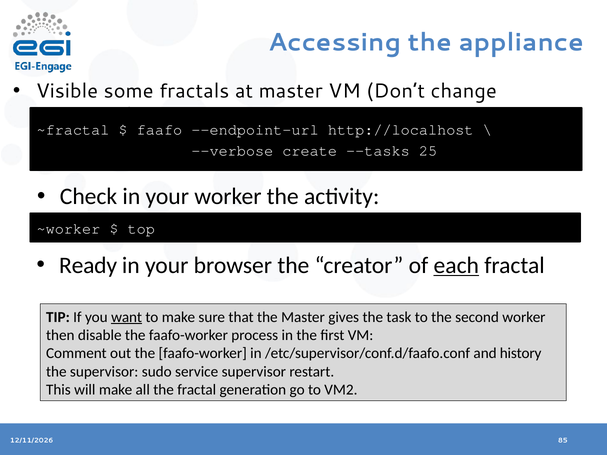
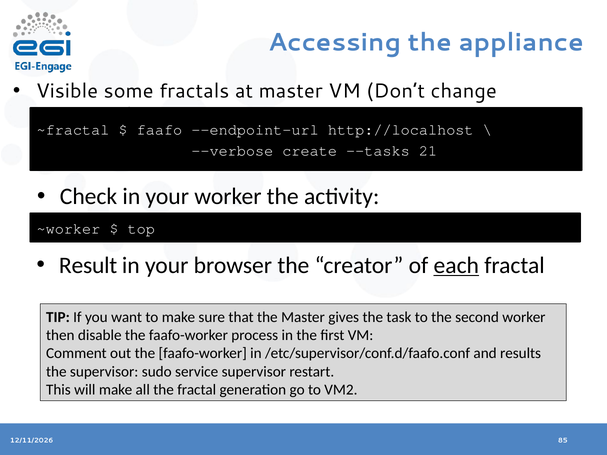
25: 25 -> 21 (428, 151)
Ready: Ready -> Result (88, 266)
want underline: present -> none (127, 317)
history: history -> results (521, 354)
